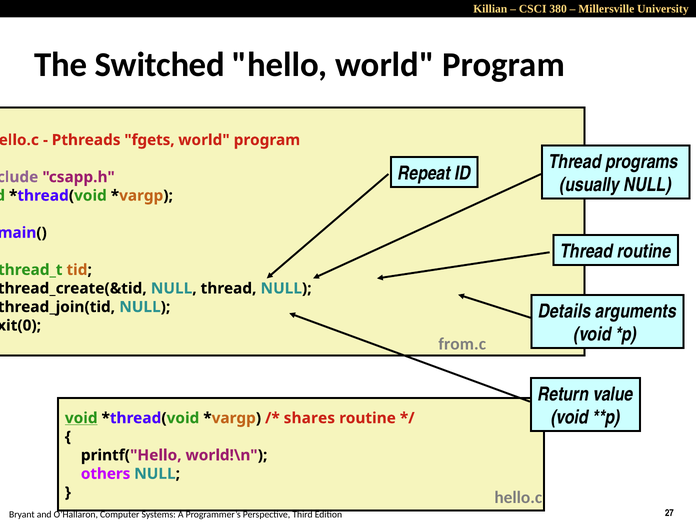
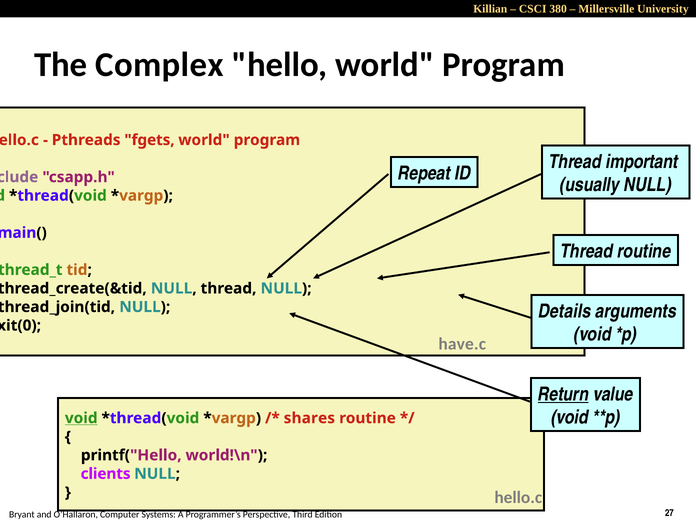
Switched: Switched -> Complex (159, 65)
programs: programs -> important (642, 162)
from.c: from.c -> have.c (462, 344)
Return underline: none -> present (563, 394)
others: others -> clients (106, 474)
